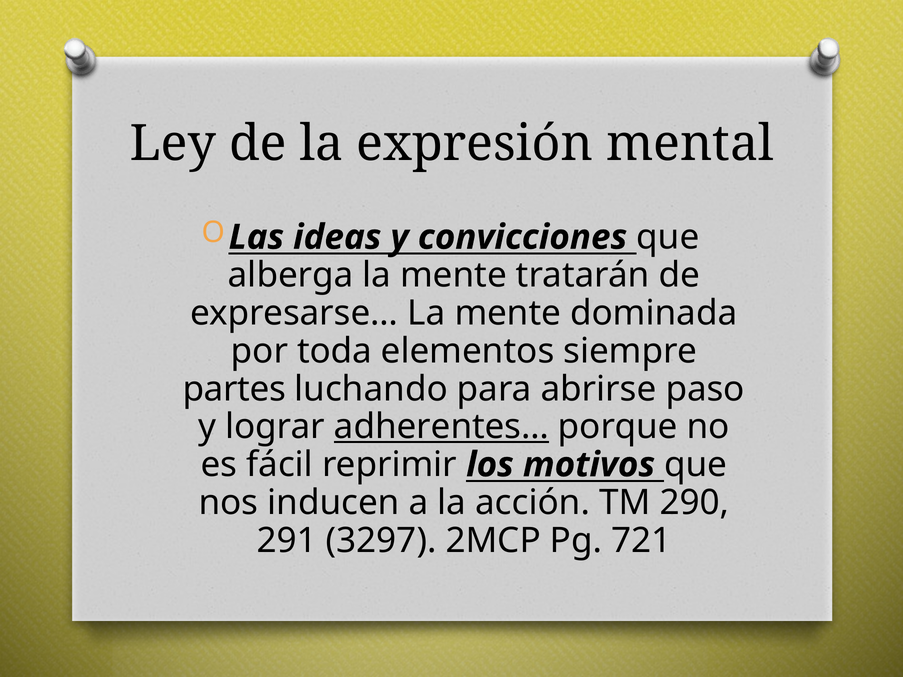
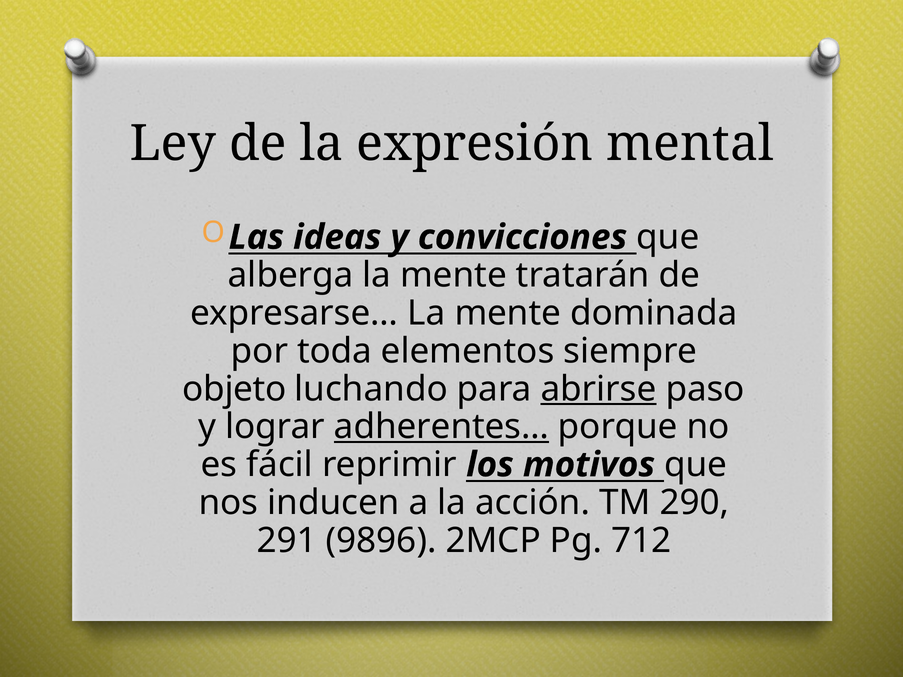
partes: partes -> objeto (234, 389)
abrirse underline: none -> present (599, 389)
3297: 3297 -> 9896 (381, 541)
721: 721 -> 712 (641, 541)
